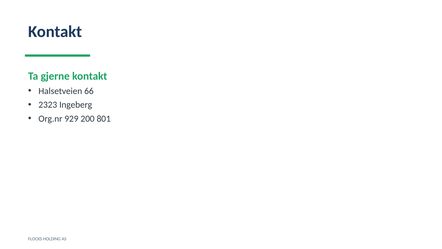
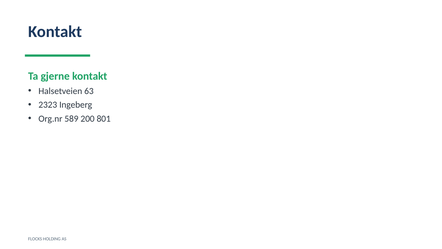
66: 66 -> 63 (89, 91)
929: 929 -> 589 (71, 119)
